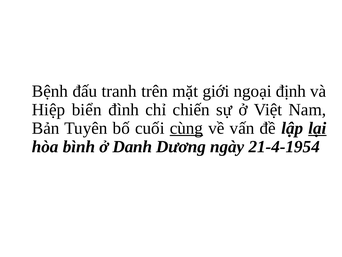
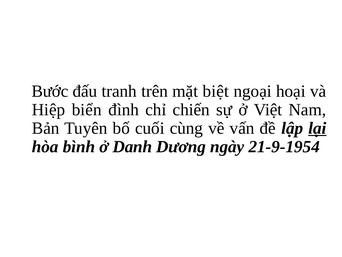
Bệnh: Bệnh -> Bước (50, 91)
giới: giới -> biệt (216, 91)
định: định -> hoại (291, 91)
cùng underline: present -> none (186, 128)
21-4-1954: 21-4-1954 -> 21-9-1954 (284, 146)
